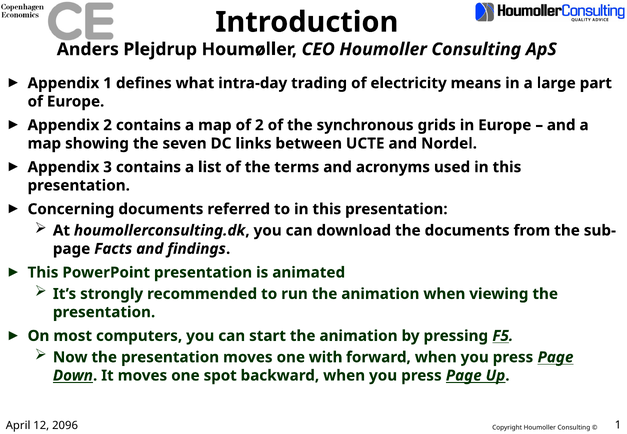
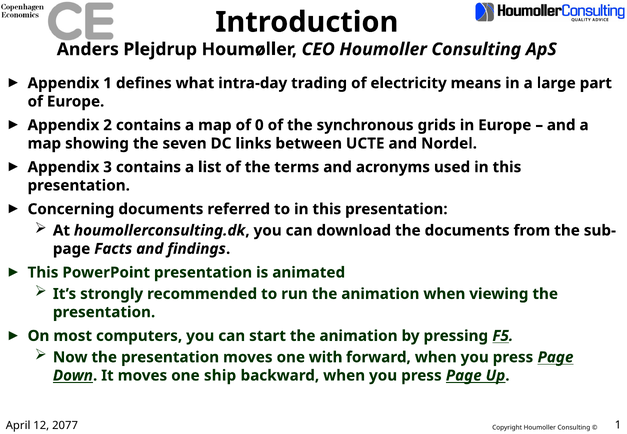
of 2: 2 -> 0 (259, 125)
spot: spot -> ship (220, 376)
2096: 2096 -> 2077 (65, 426)
